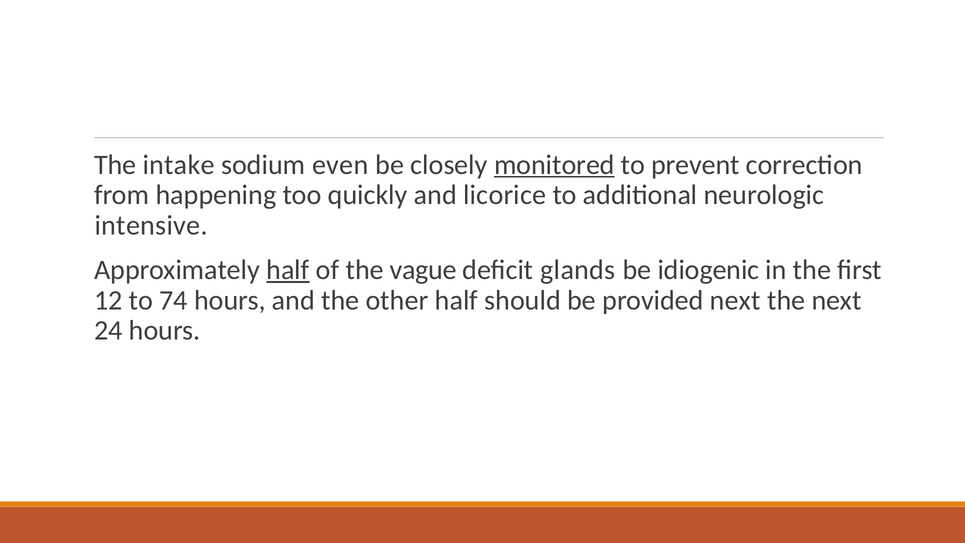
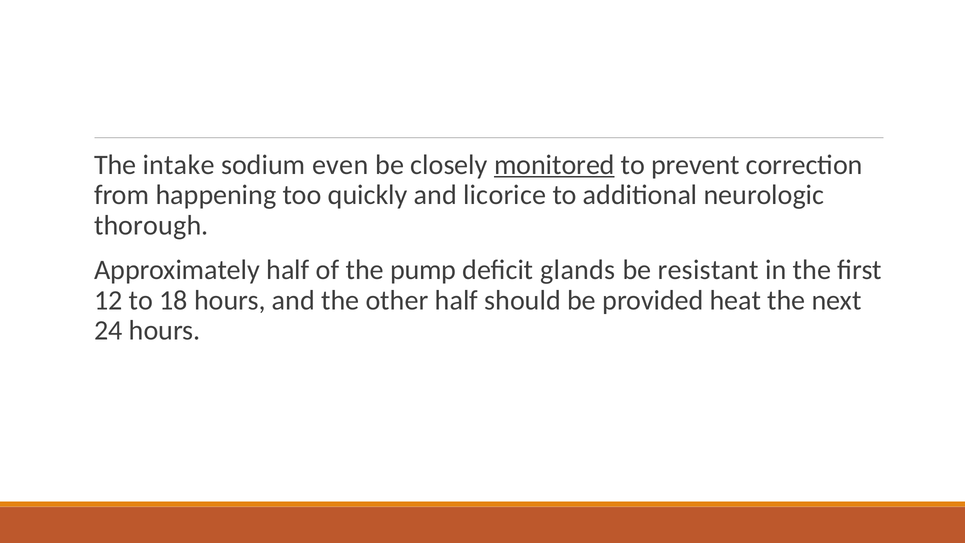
intensive: intensive -> thorough (151, 225)
half underline: present -> none (288, 270)
vague: vague -> pump (423, 270)
idiogenic: idiogenic -> resistant (708, 270)
74: 74 -> 18 (173, 300)
provided next: next -> heat (735, 300)
